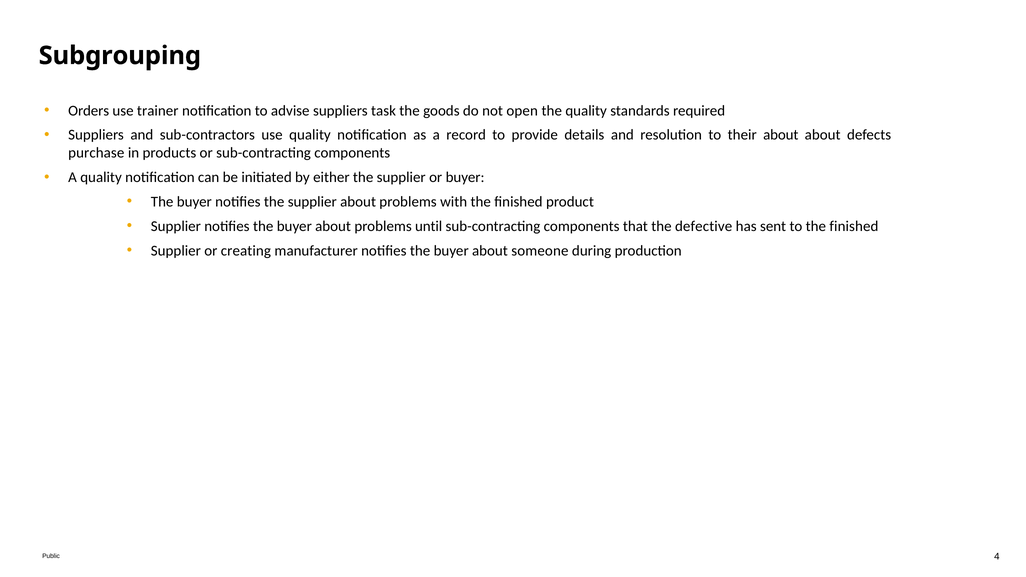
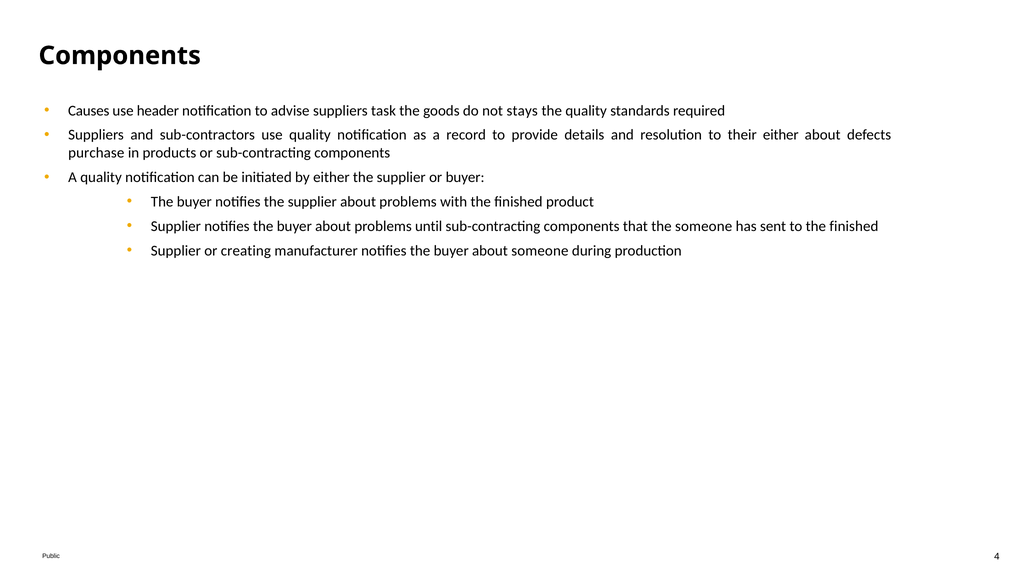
Subgrouping: Subgrouping -> Components (120, 56)
Orders: Orders -> Causes (89, 111)
trainer: trainer -> header (158, 111)
open: open -> stays (522, 111)
their about: about -> either (781, 135)
the defective: defective -> someone (704, 226)
